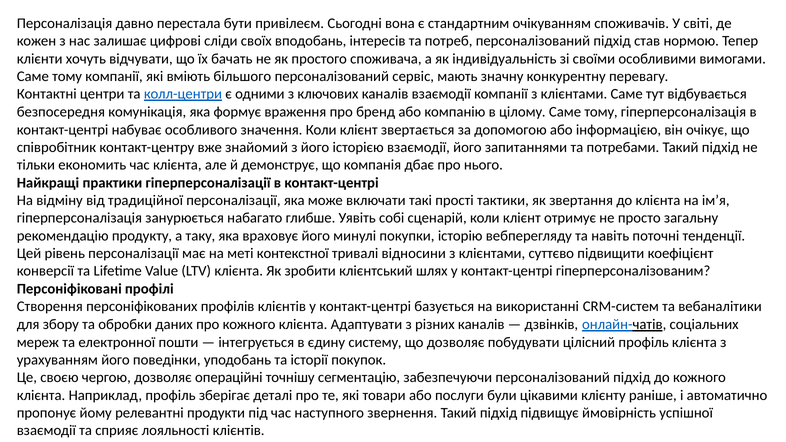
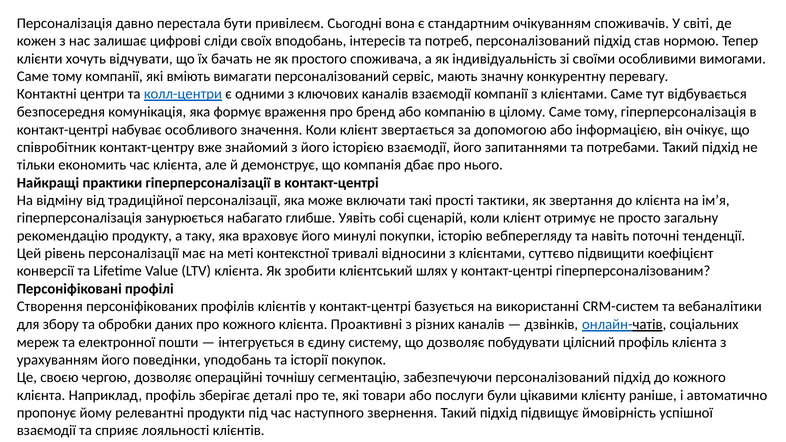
більшого: більшого -> вимагати (242, 76)
Адаптувати: Адаптувати -> Проактивні (366, 324)
